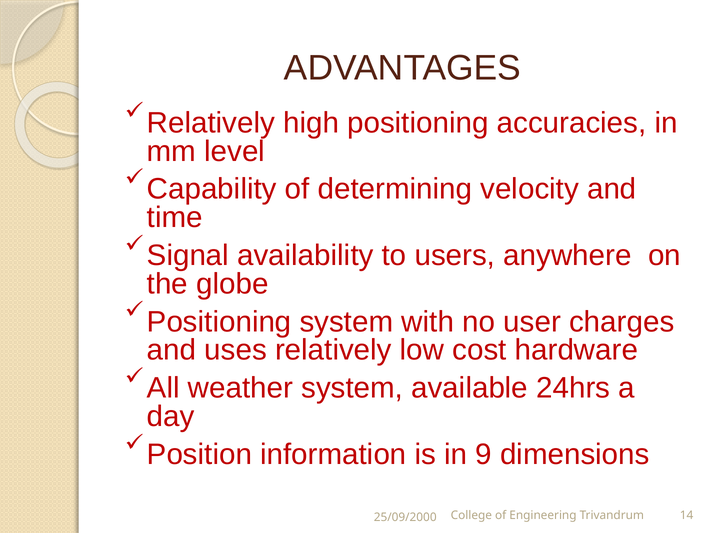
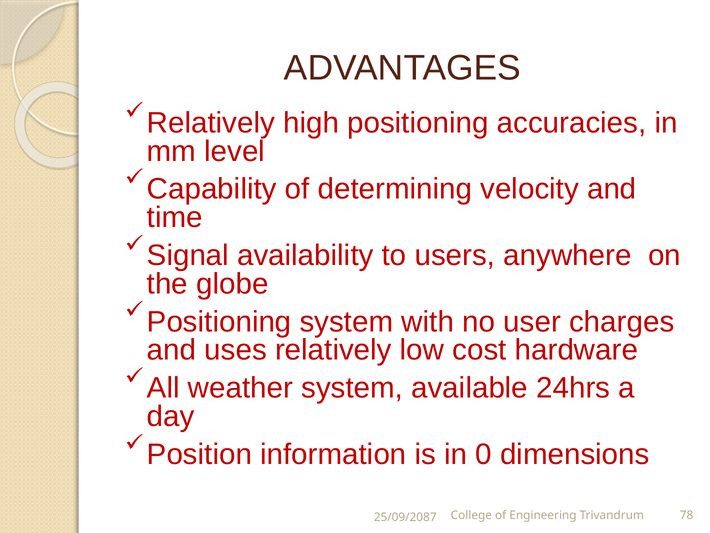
9: 9 -> 0 (484, 454)
14: 14 -> 78 (687, 515)
25/09/2000: 25/09/2000 -> 25/09/2087 (405, 517)
